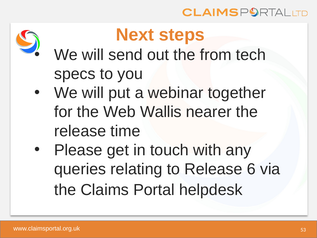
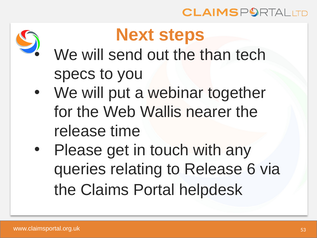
from: from -> than (216, 55)
